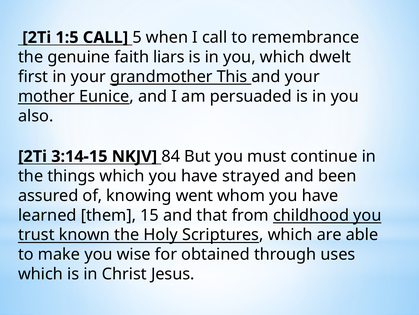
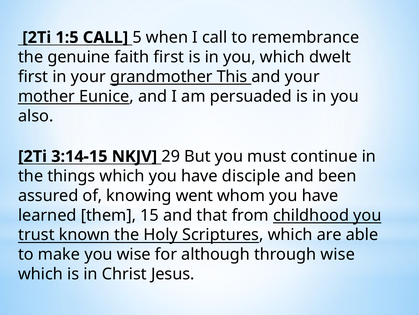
faith liars: liars -> first (169, 57)
84: 84 -> 29 (171, 156)
strayed: strayed -> disciple (251, 176)
obtained: obtained -> although (216, 254)
through uses: uses -> wise (338, 254)
